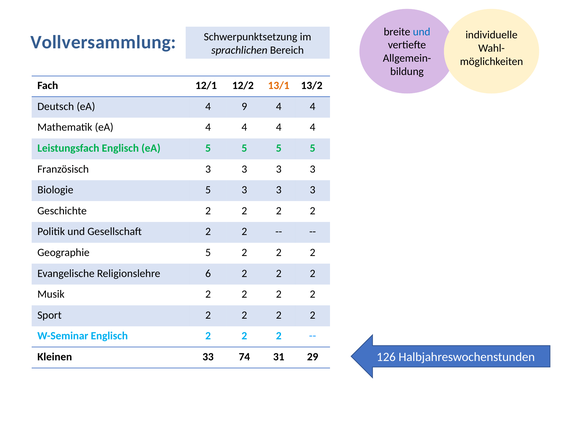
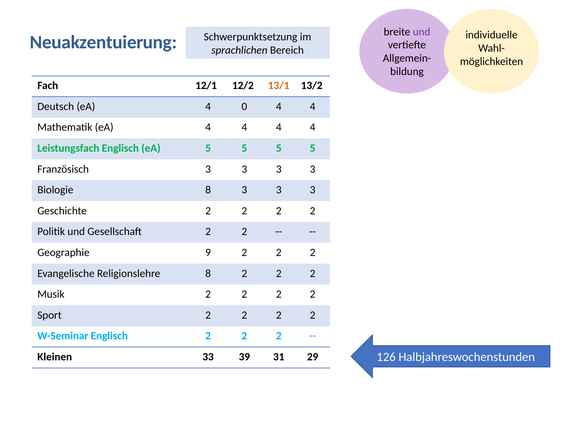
und colour: blue -> purple (422, 32)
Vollversammlung: Vollversammlung -> Neuakzentuierung (103, 42)
9: 9 -> 0 (244, 106)
Biologie 5: 5 -> 8 (208, 190)
Geographie 5: 5 -> 9 (208, 252)
Religionslehre 6: 6 -> 8 (208, 273)
74: 74 -> 39 (244, 357)
